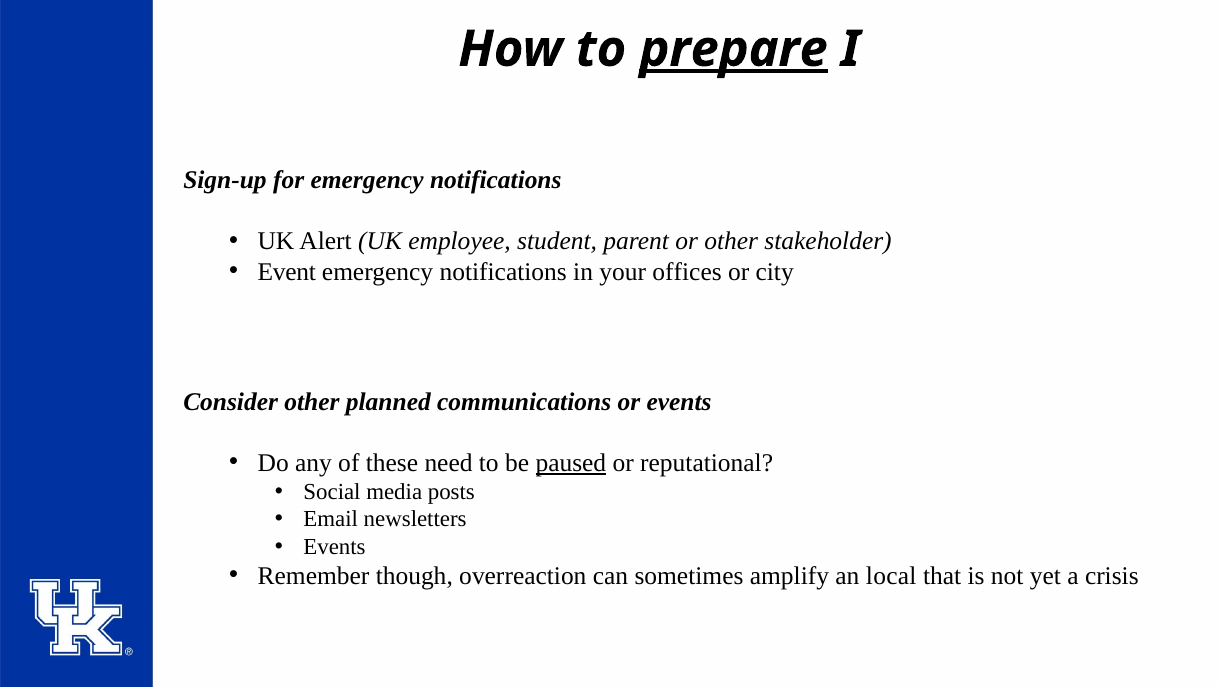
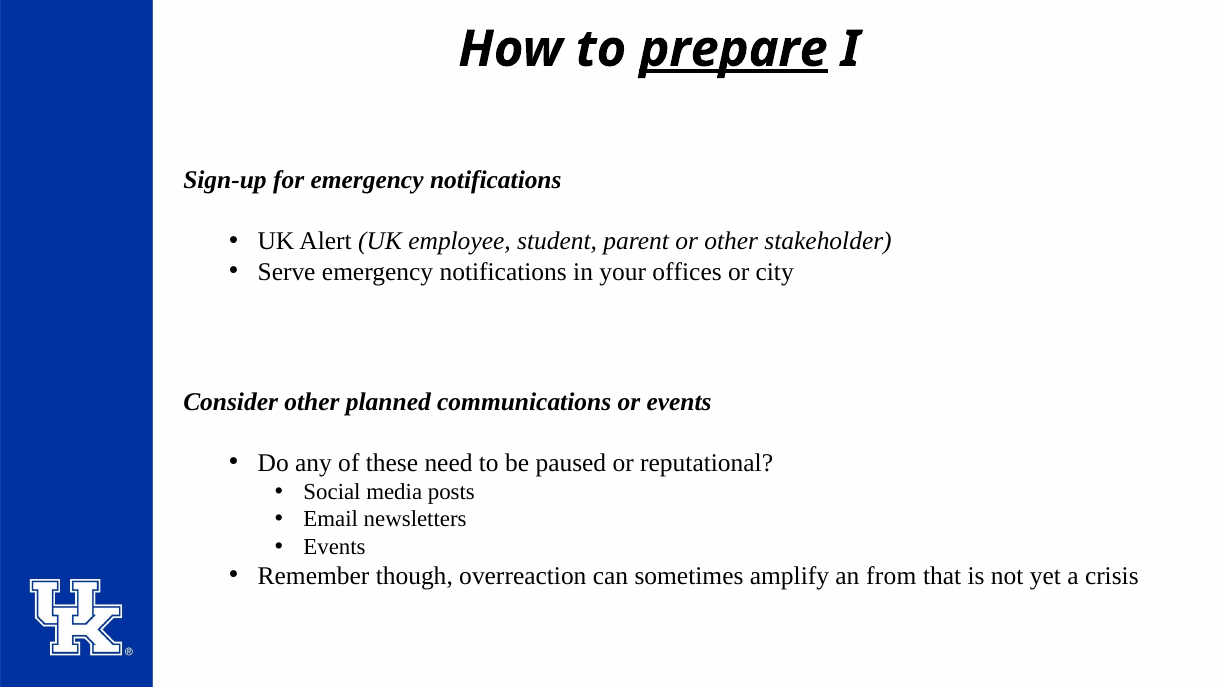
Event: Event -> Serve (287, 272)
paused underline: present -> none (571, 463)
local: local -> from (891, 576)
